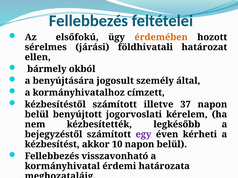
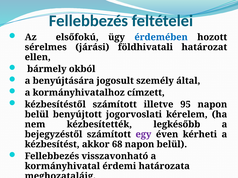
érdemében colour: orange -> blue (161, 37)
37: 37 -> 95 (186, 105)
10: 10 -> 68 (117, 145)
